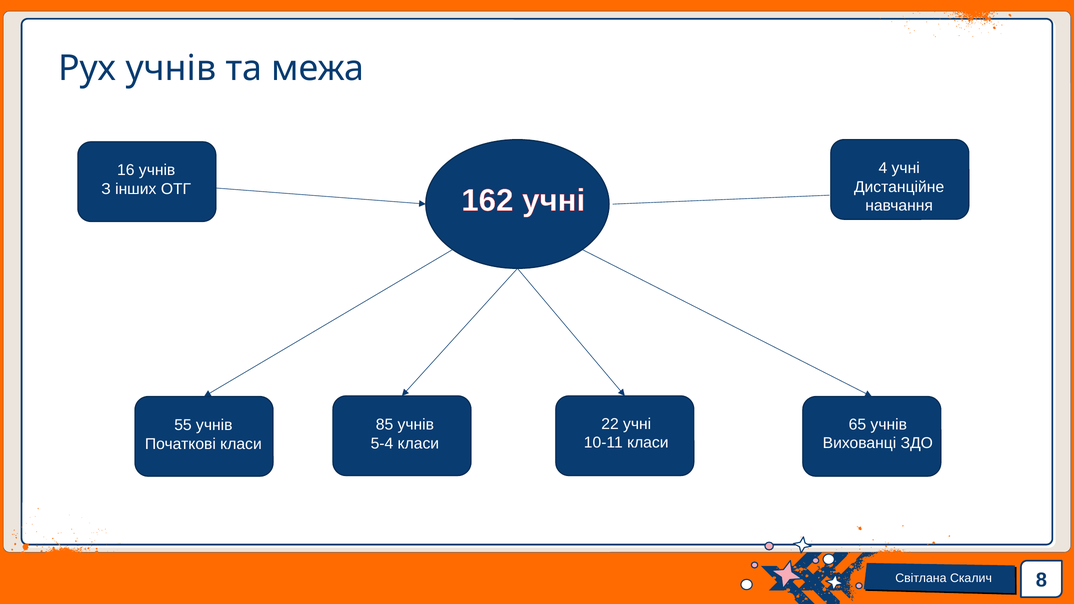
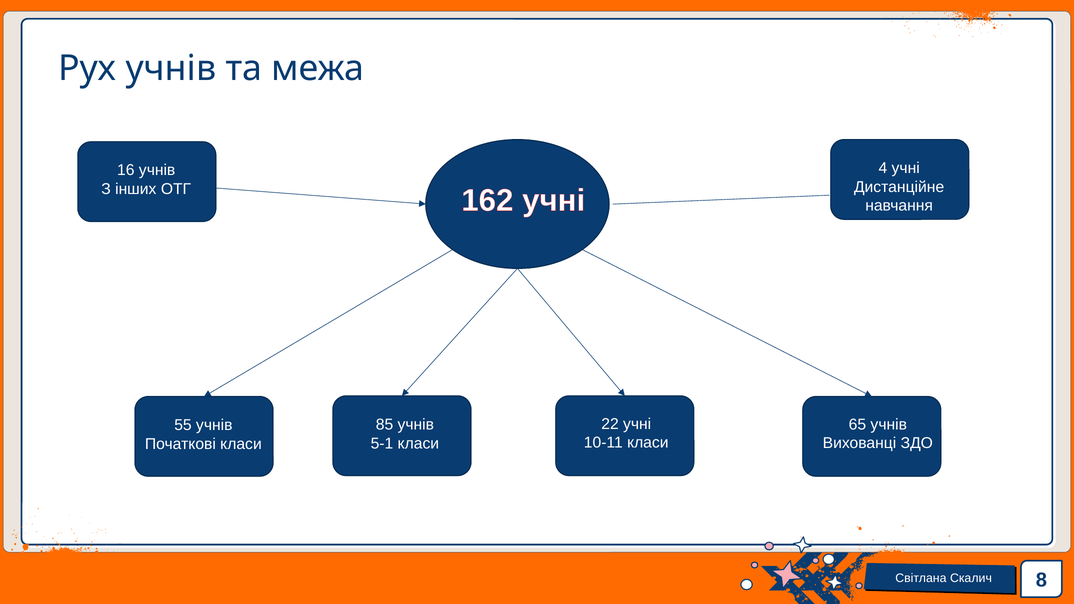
5-4: 5-4 -> 5-1 (382, 444)
